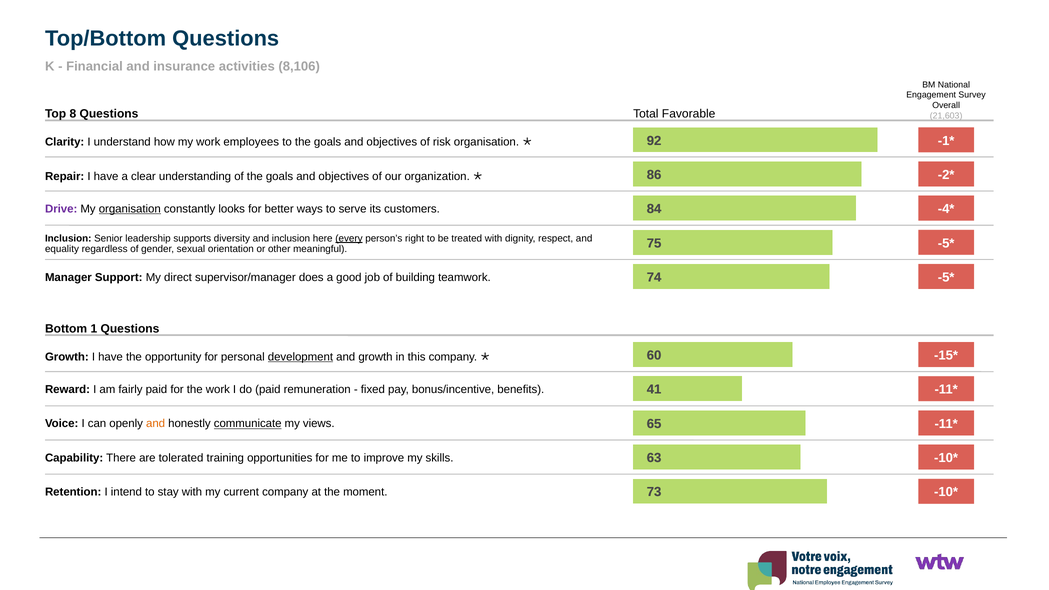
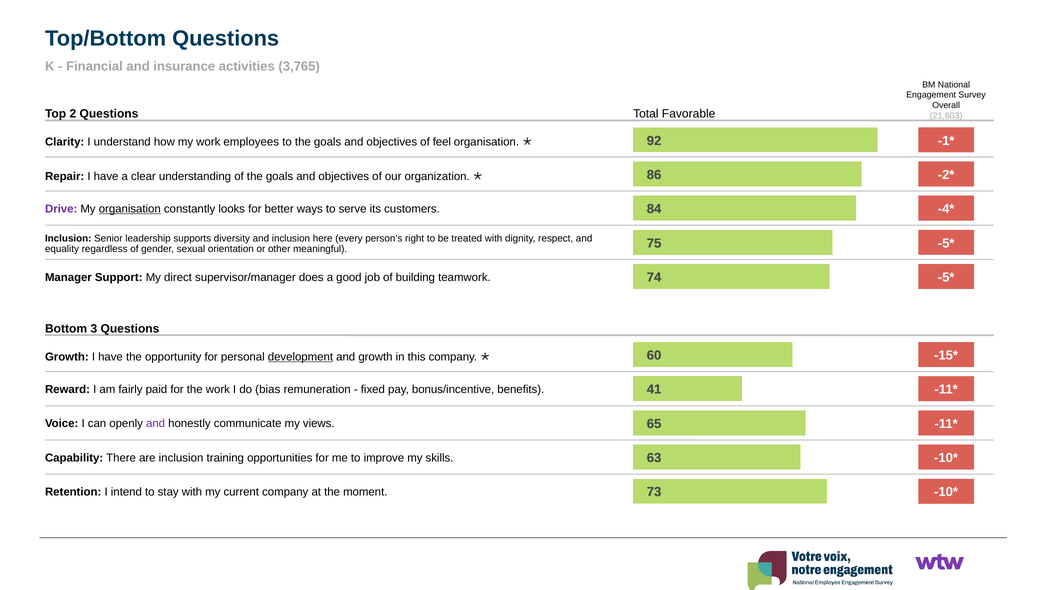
8,106: 8,106 -> 3,765 (299, 67)
8: 8 -> 2 (73, 114)
risk: risk -> feel (442, 142)
every underline: present -> none (349, 238)
1: 1 -> 3 (94, 329)
do paid: paid -> bias (268, 390)
and colour: orange -> purple (156, 424)
communicate underline: present -> none (248, 424)
are tolerated: tolerated -> inclusion (181, 458)
